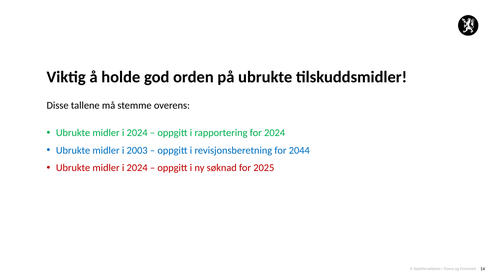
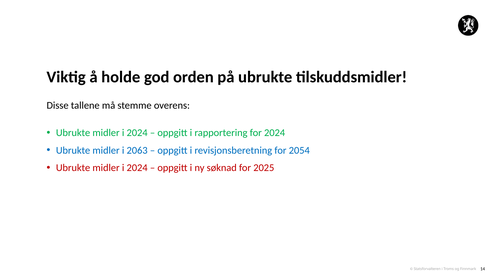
2003: 2003 -> 2063 (137, 151)
2044: 2044 -> 2054 (299, 151)
